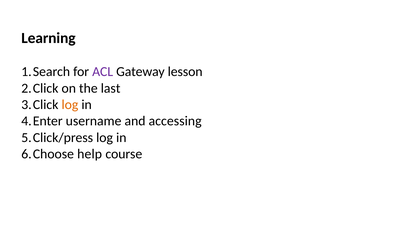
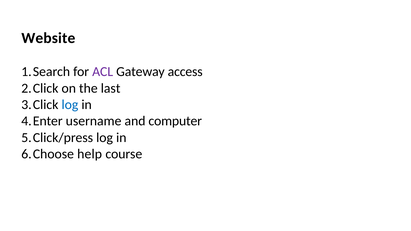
Learning: Learning -> Website (48, 38)
lesson: lesson -> access (185, 72)
log colour: orange -> blue (70, 105)
accessing: accessing -> computer (175, 121)
